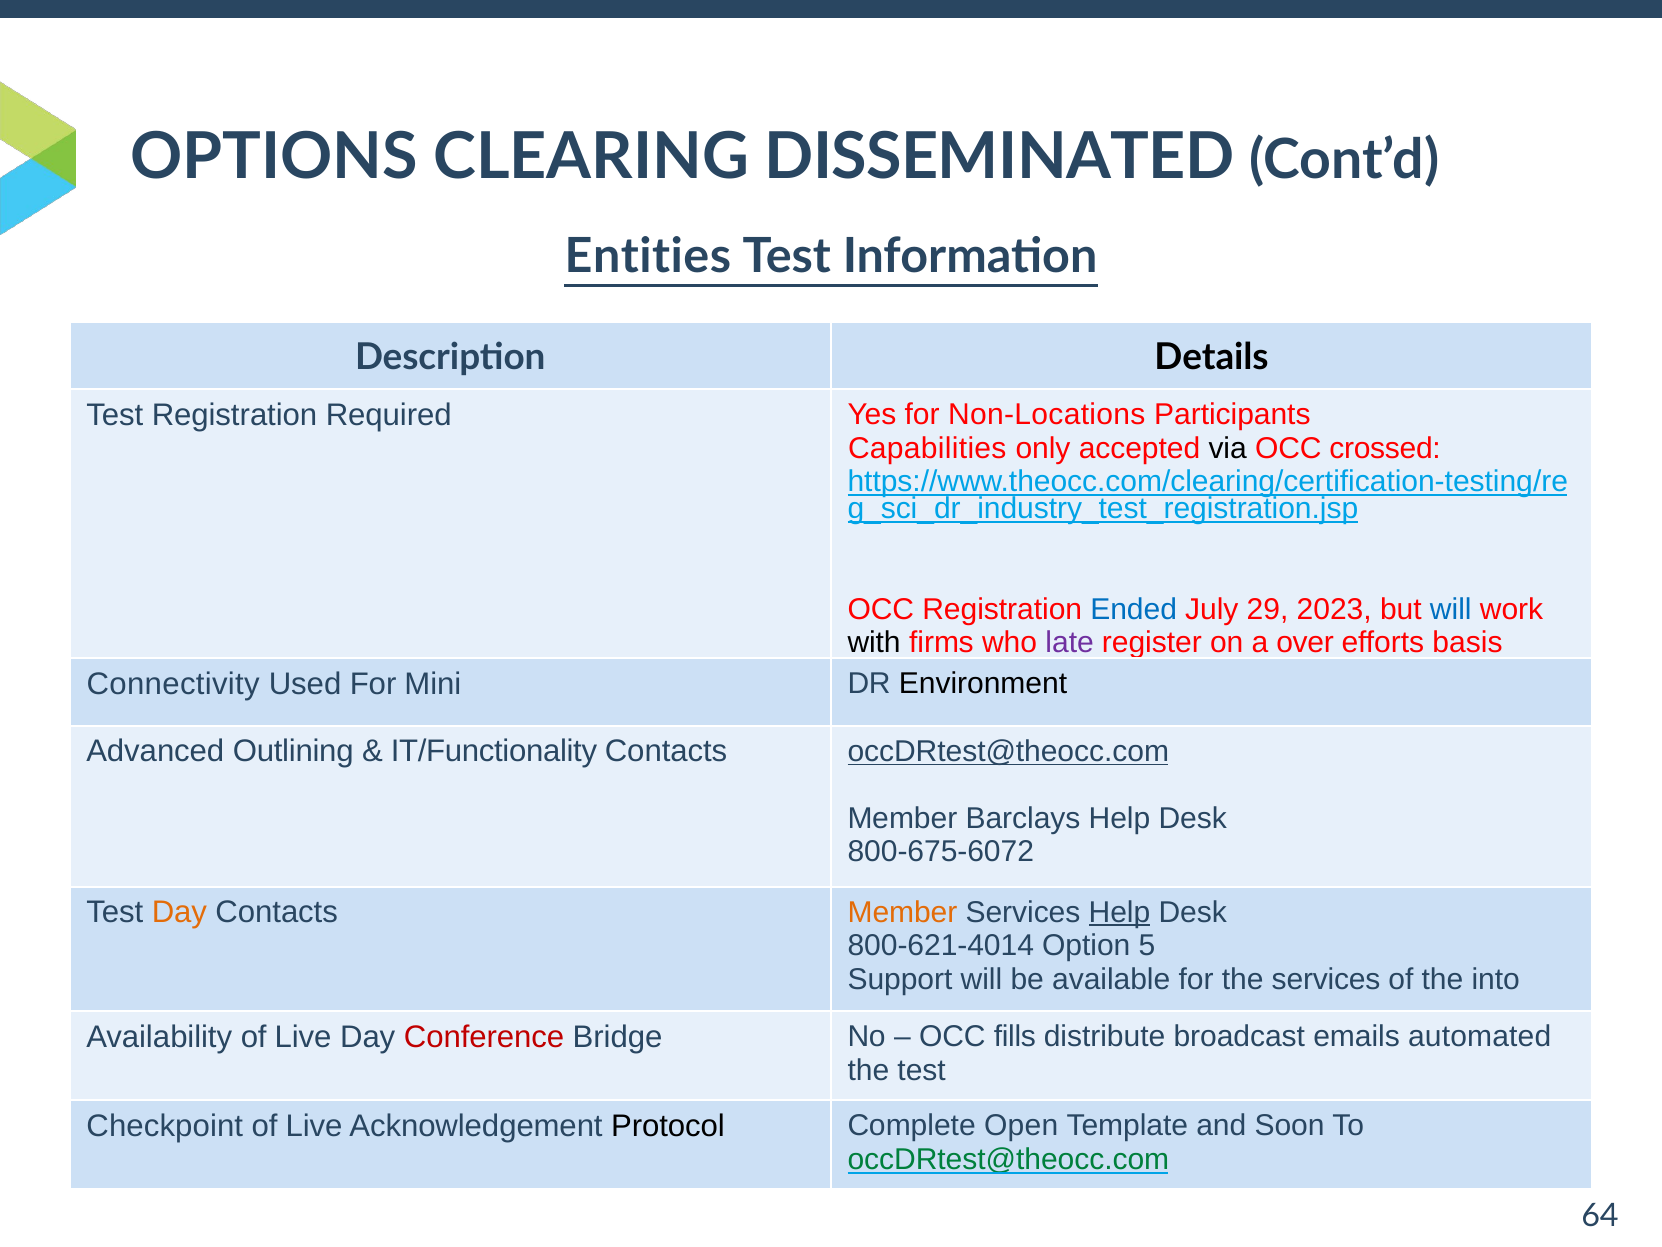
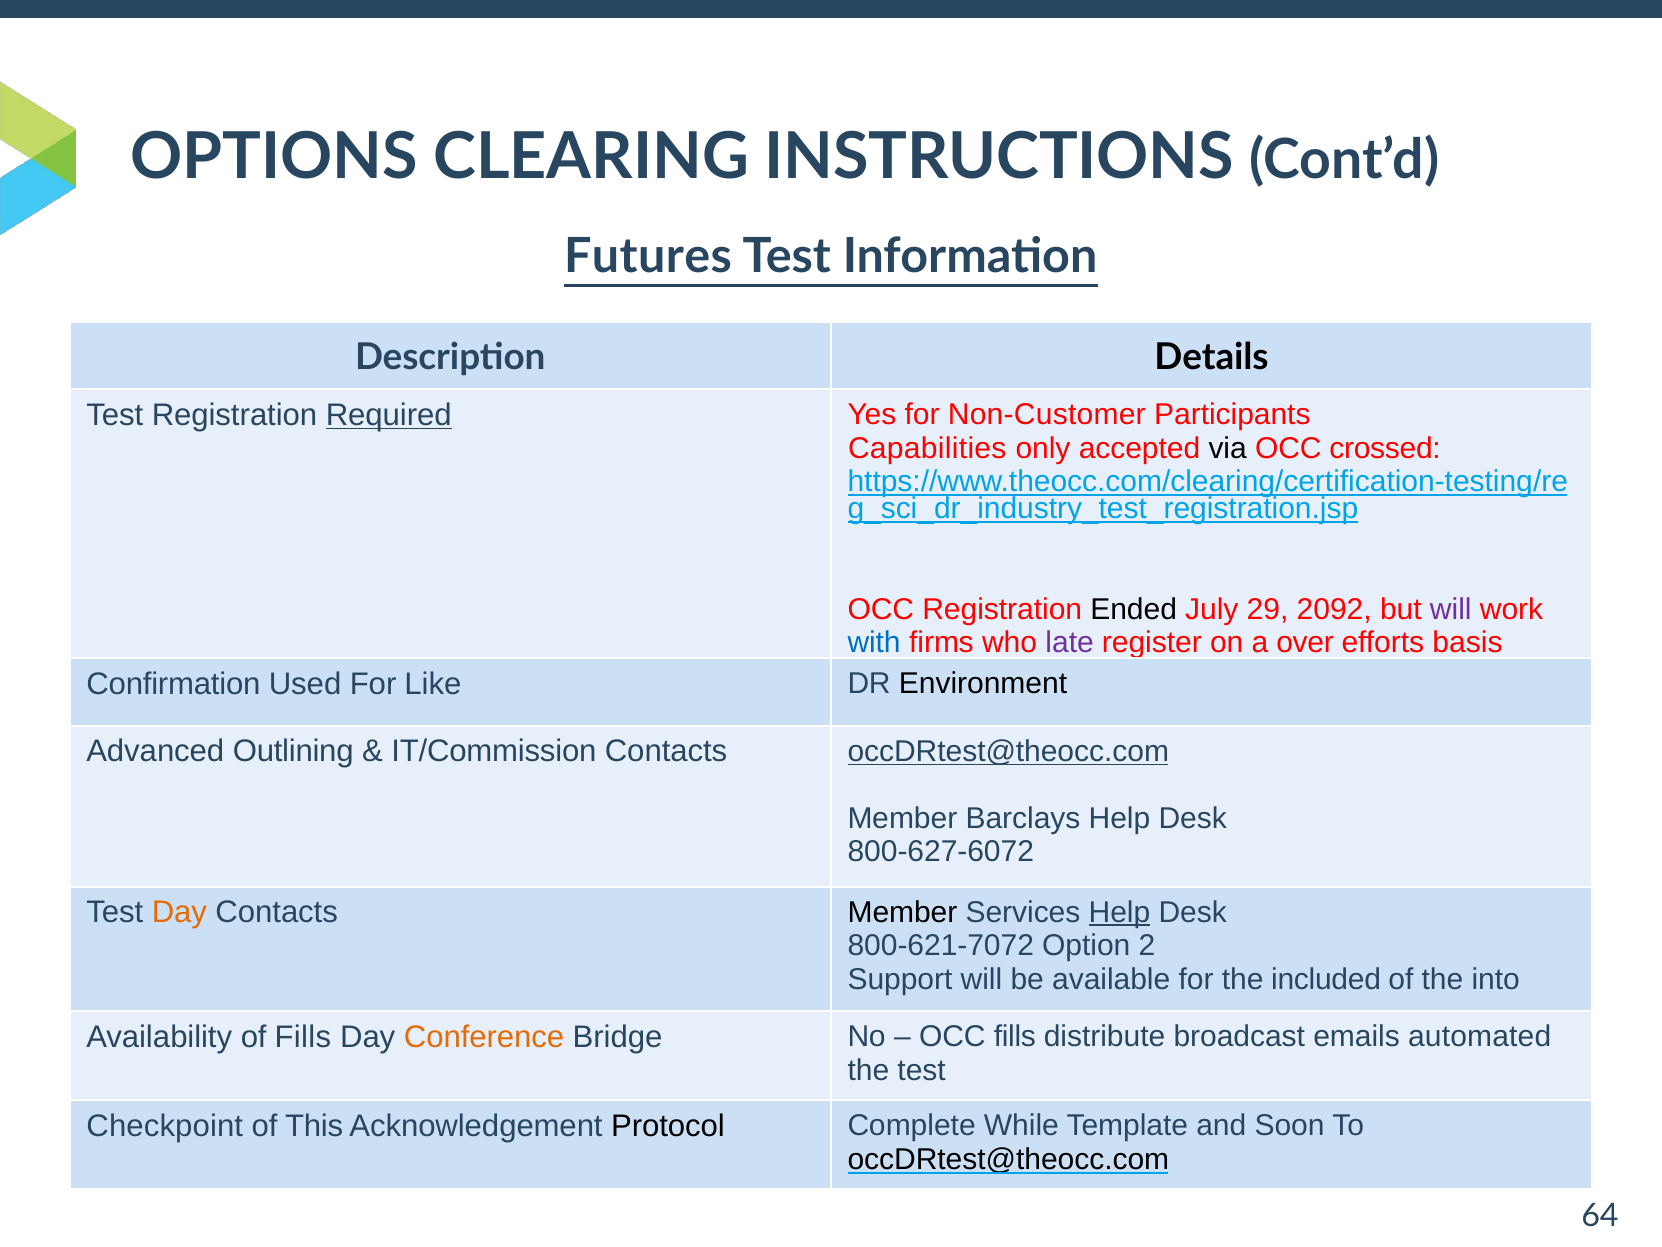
DISSEMINATED: DISSEMINATED -> INSTRUCTIONS (999, 157)
Entities: Entities -> Futures (648, 257)
Required underline: none -> present (389, 415)
Non-Locations: Non-Locations -> Non-Customer (1047, 414)
Ended colour: blue -> black (1134, 609)
2023: 2023 -> 2092 (1334, 609)
will colour: blue -> purple (1451, 609)
with colour: black -> blue (874, 643)
Connectivity: Connectivity -> Confirmation (173, 684)
Mini: Mini -> Like (433, 684)
IT/Functionality: IT/Functionality -> IT/Commission (494, 751)
800-675-6072: 800-675-6072 -> 800-627-6072 (941, 851)
Member colour: orange -> black (902, 912)
800-621-4014: 800-621-4014 -> 800-621-7072 (941, 945)
5: 5 -> 2 (1147, 945)
the services: services -> included (1326, 979)
Availability of Live: Live -> Fills (303, 1037)
Conference colour: red -> orange (484, 1037)
Live: Live -> This (314, 1126)
Open: Open -> While (1021, 1125)
occDRtest@theocc.com colour: green -> black (1008, 1159)
